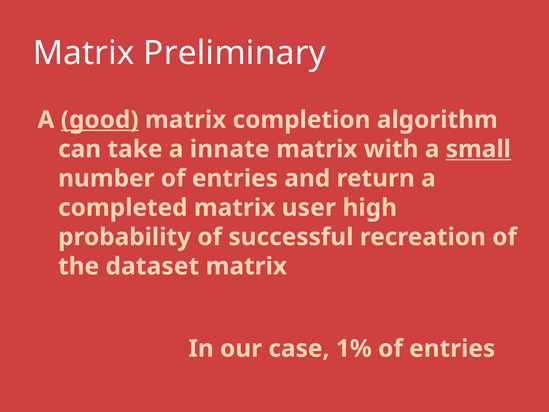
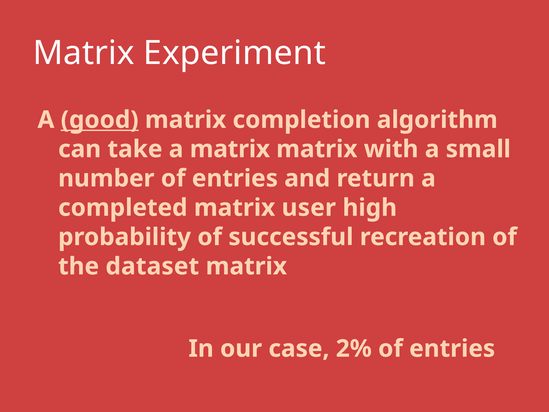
Preliminary: Preliminary -> Experiment (235, 53)
a innate: innate -> matrix (230, 149)
small underline: present -> none (478, 149)
1%: 1% -> 2% (354, 348)
